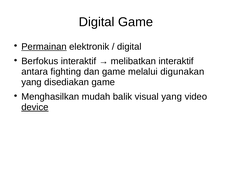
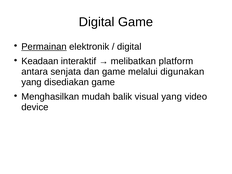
Berfokus: Berfokus -> Keadaan (40, 61)
melibatkan interaktif: interaktif -> platform (176, 61)
fighting: fighting -> senjata (66, 72)
device underline: present -> none (35, 107)
